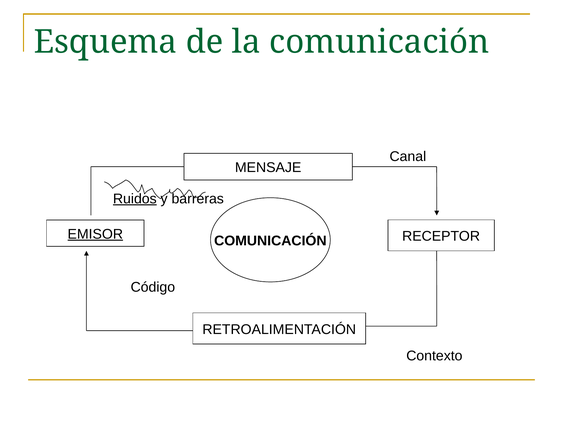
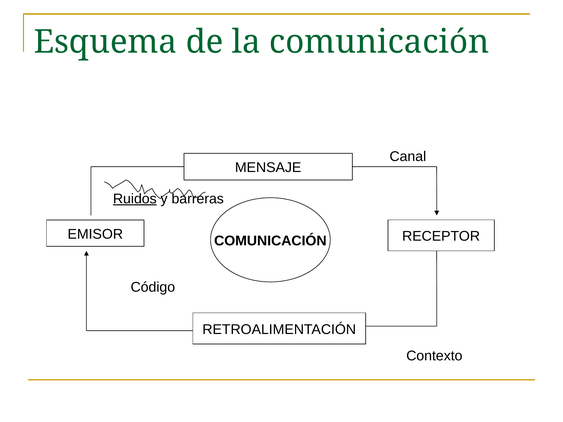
EMISOR underline: present -> none (95, 234)
